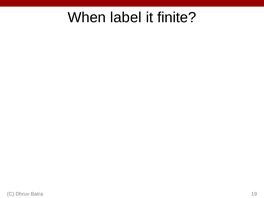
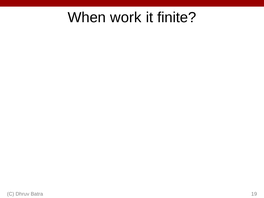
label: label -> work (126, 18)
